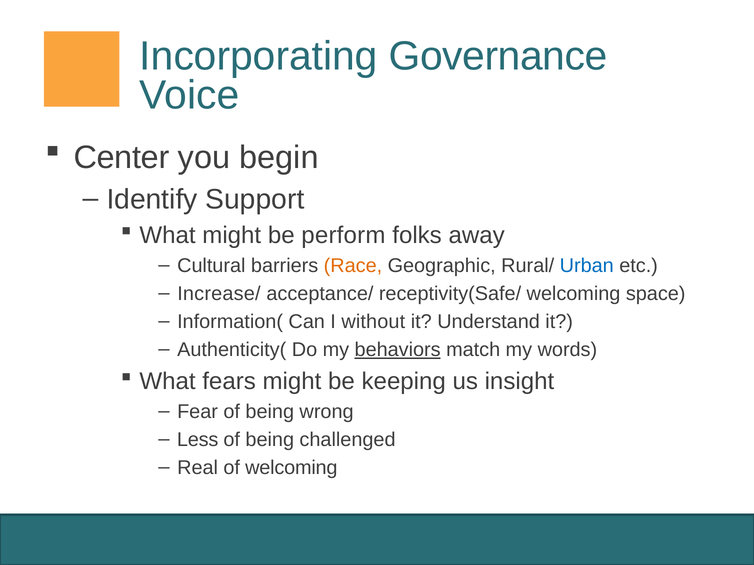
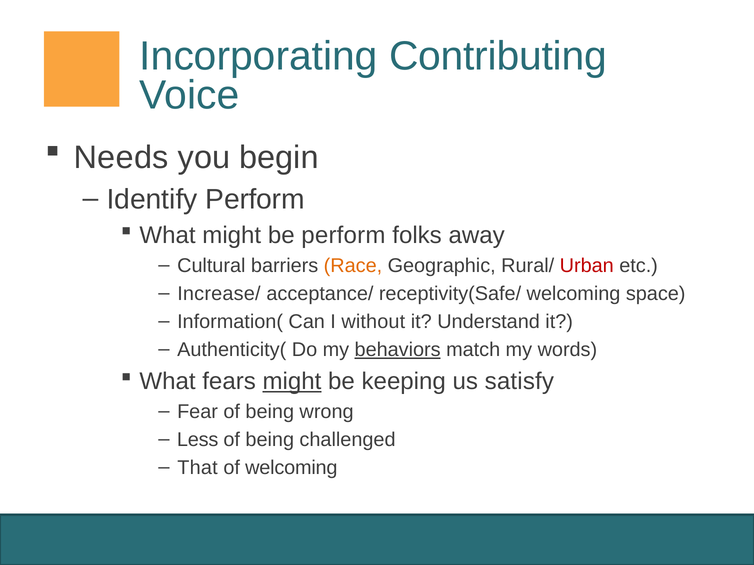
Governance: Governance -> Contributing (498, 56)
Center: Center -> Needs (121, 157)
Identify Support: Support -> Perform (255, 200)
Urban colour: blue -> red (587, 266)
might underline: none -> present (292, 382)
insight: insight -> satisfy (519, 382)
Real: Real -> That (197, 468)
